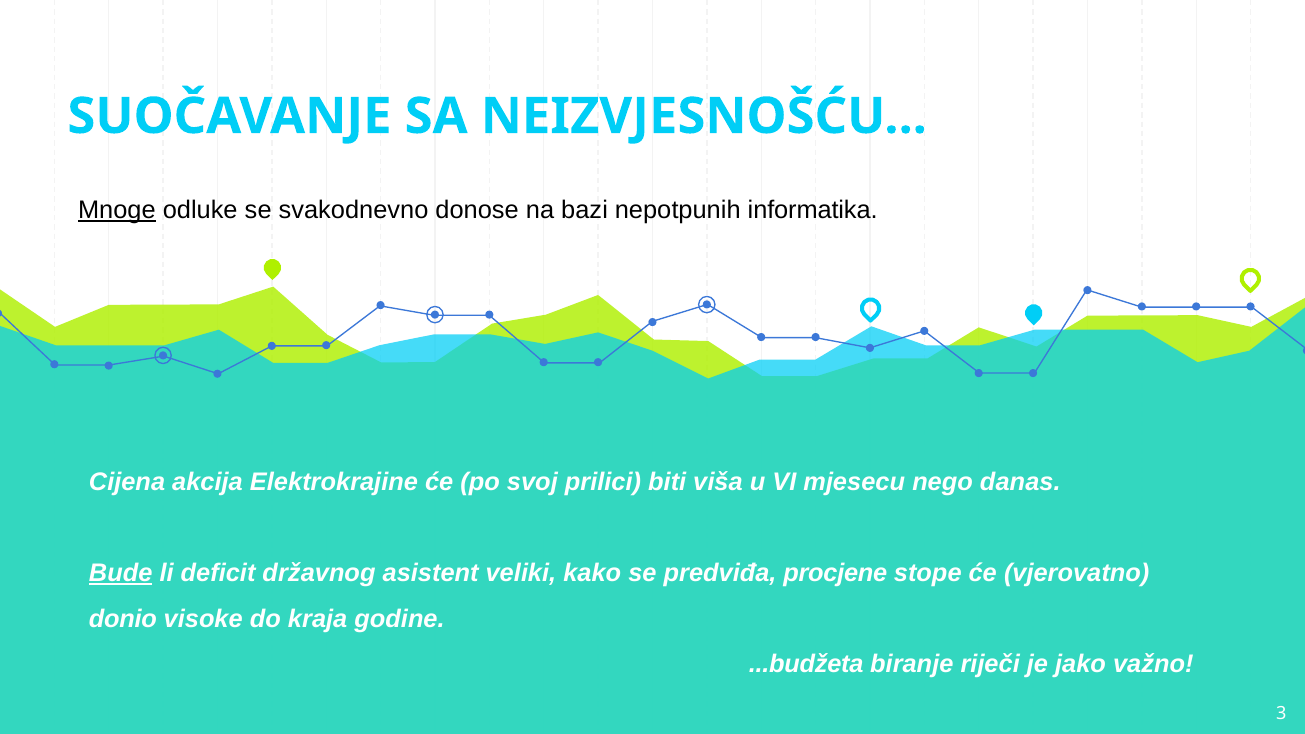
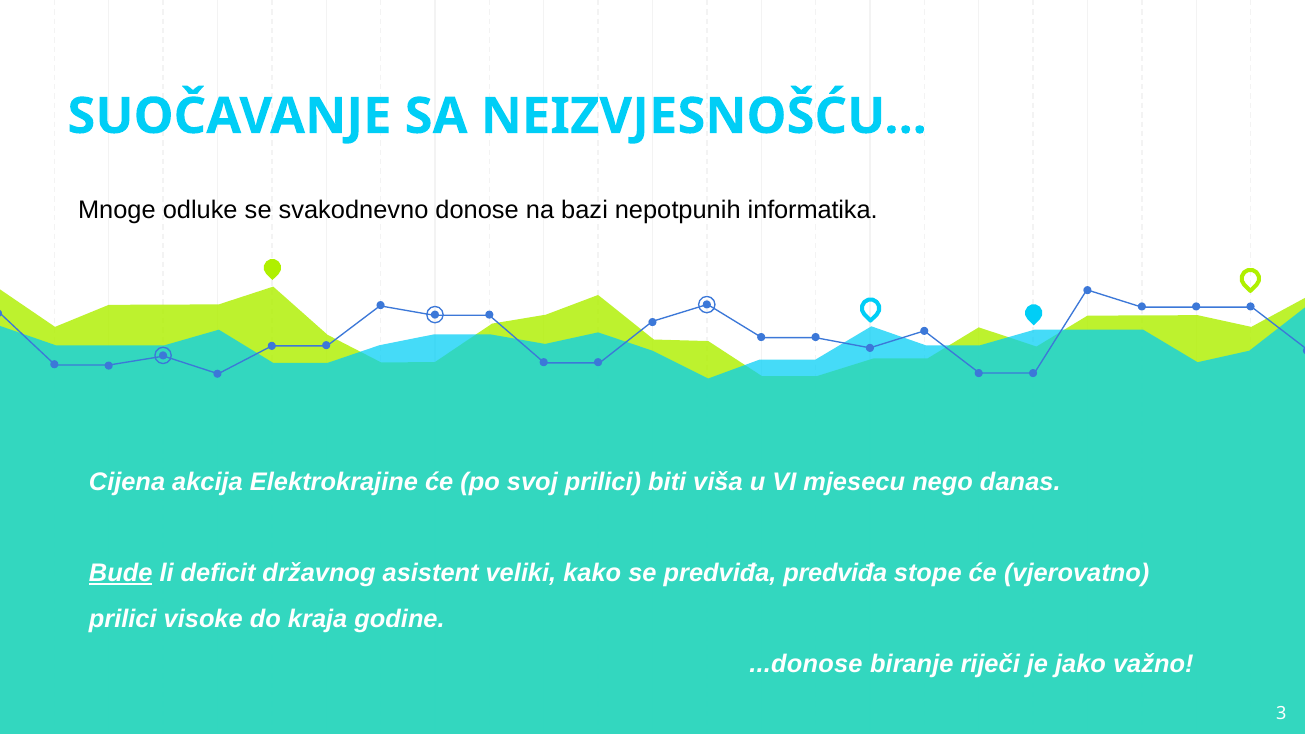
Mnoge underline: present -> none (117, 210)
predviđa procjene: procjene -> predviđa (835, 573)
donio: donio -> prilici (123, 619)
...budžeta: ...budžeta -> ...donose (806, 664)
